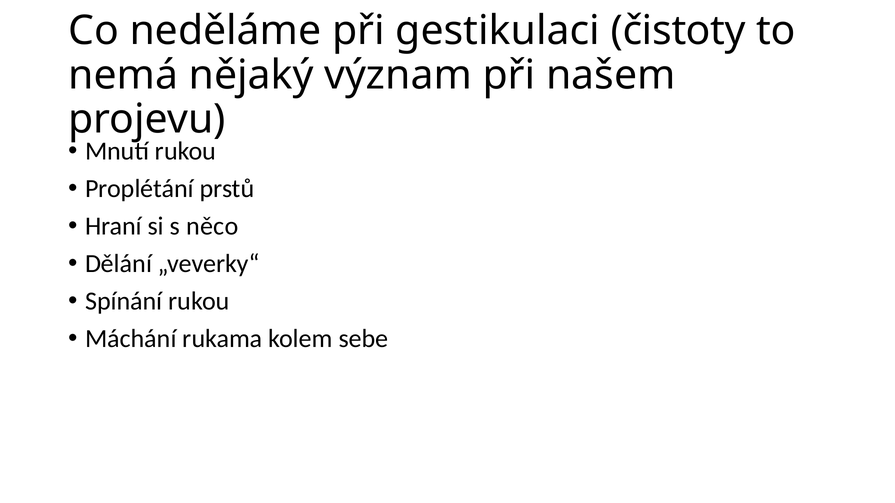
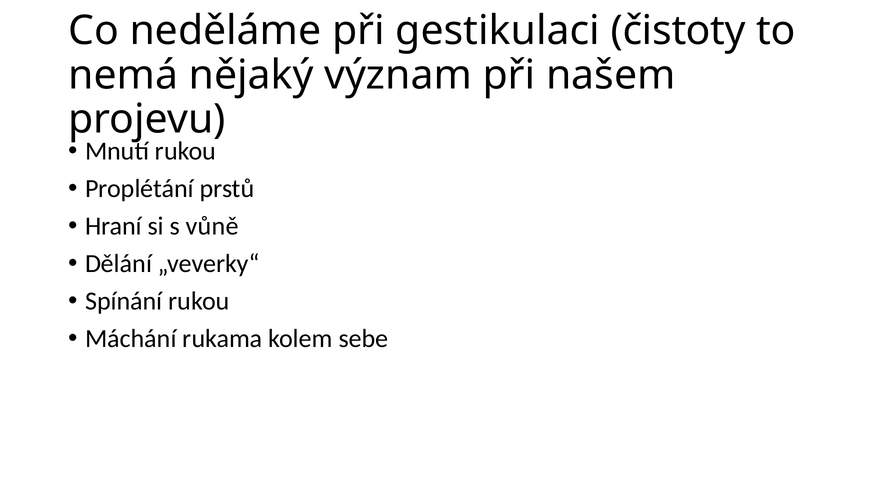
něco: něco -> vůně (212, 226)
